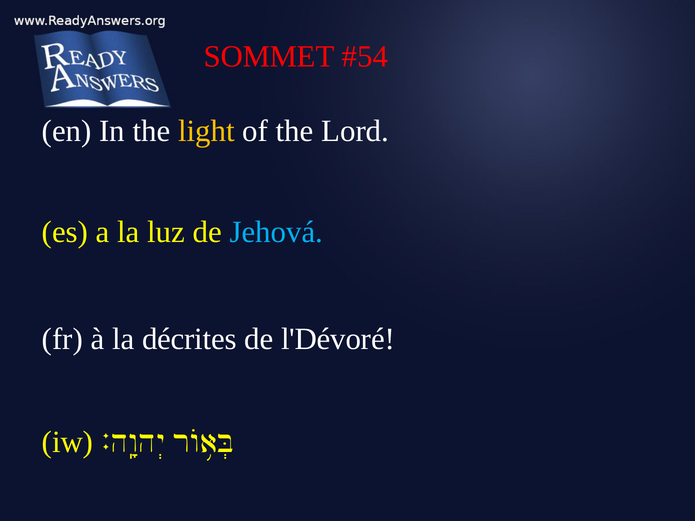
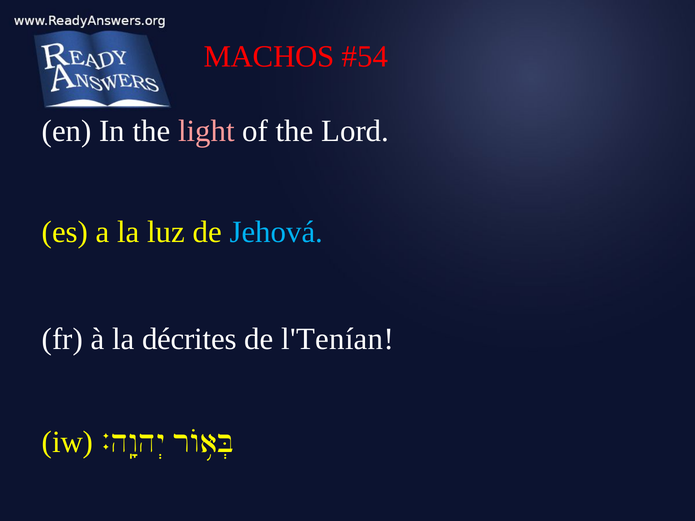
SOMMET: SOMMET -> MACHOS (269, 56)
light colour: yellow -> pink (206, 131)
l'Dévoré: l'Dévoré -> l'Tenían (338, 339)
